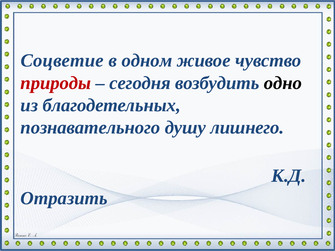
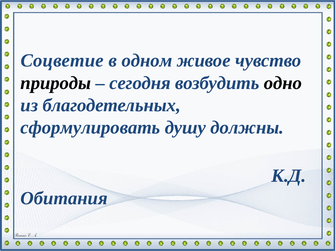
природы colour: red -> black (56, 83)
познавательного: познавательного -> сформулировать (90, 128)
лишнего: лишнего -> должны (247, 128)
Отразить: Отразить -> Обитания (64, 198)
